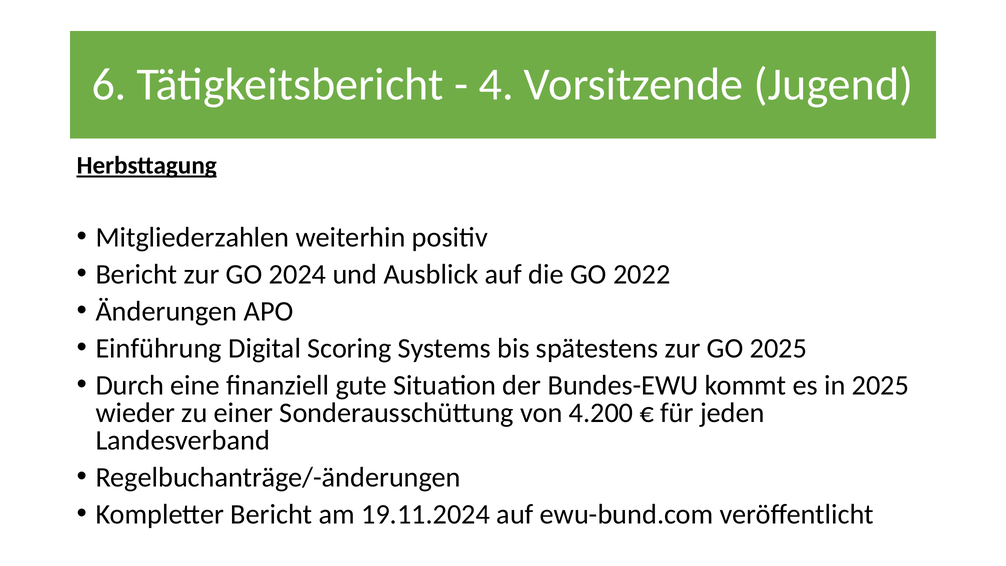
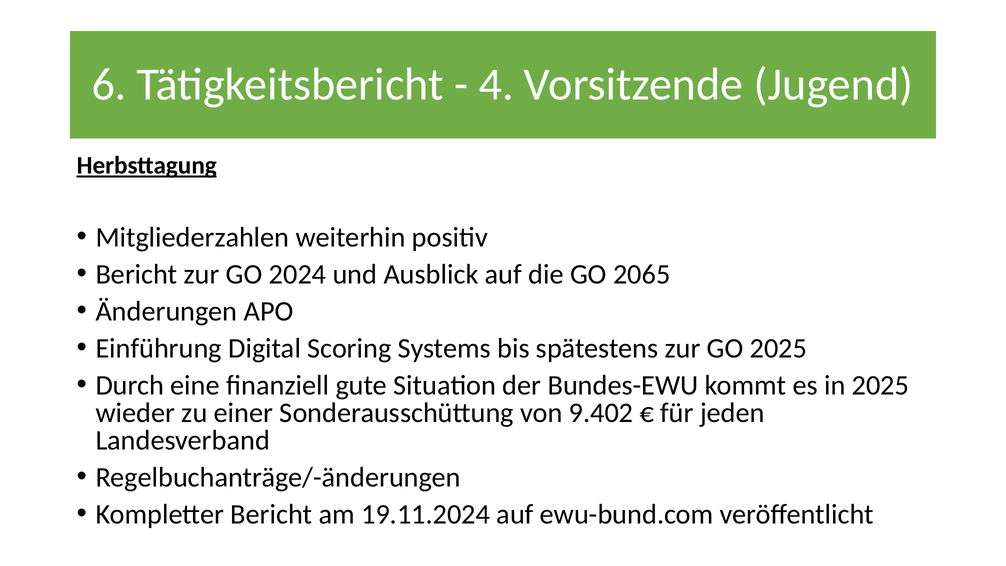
2022: 2022 -> 2065 (642, 274)
4.200: 4.200 -> 9.402 (601, 413)
